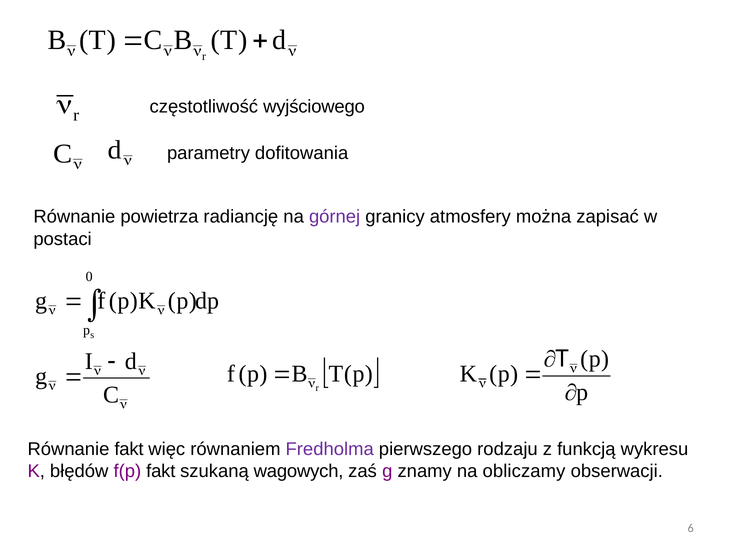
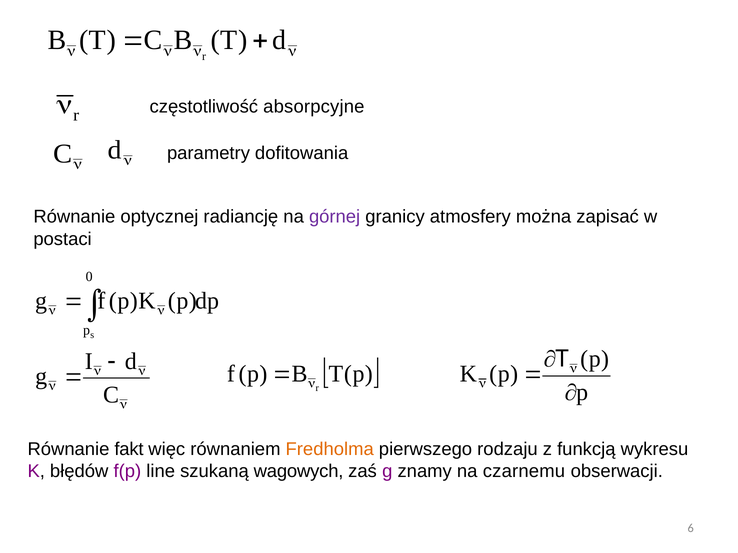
wyjściowego: wyjściowego -> absorpcyjne (314, 107)
powietrza: powietrza -> optycznej (159, 217)
Fredholma colour: purple -> orange (330, 450)
f(p fakt: fakt -> line (161, 472)
obliczamy: obliczamy -> czarnemu (524, 472)
